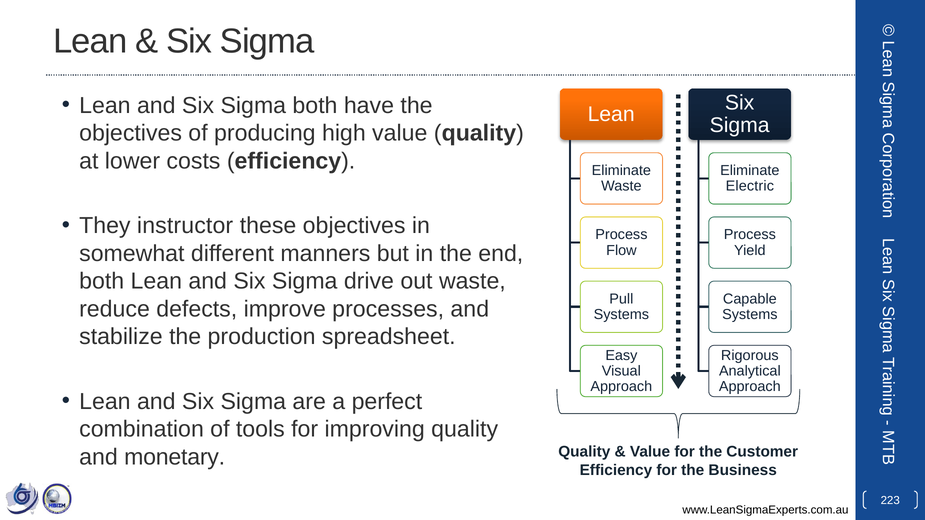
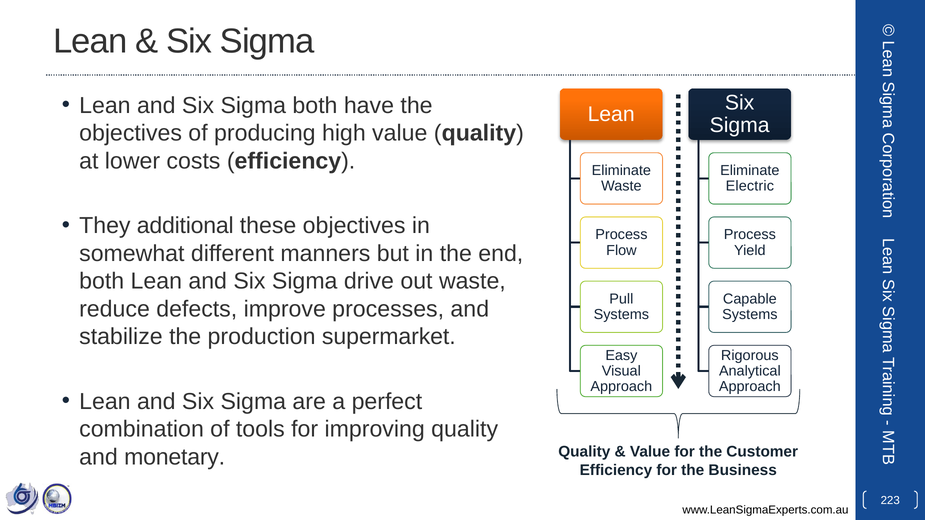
instructor: instructor -> additional (185, 226)
spreadsheet: spreadsheet -> supermarket (389, 337)
